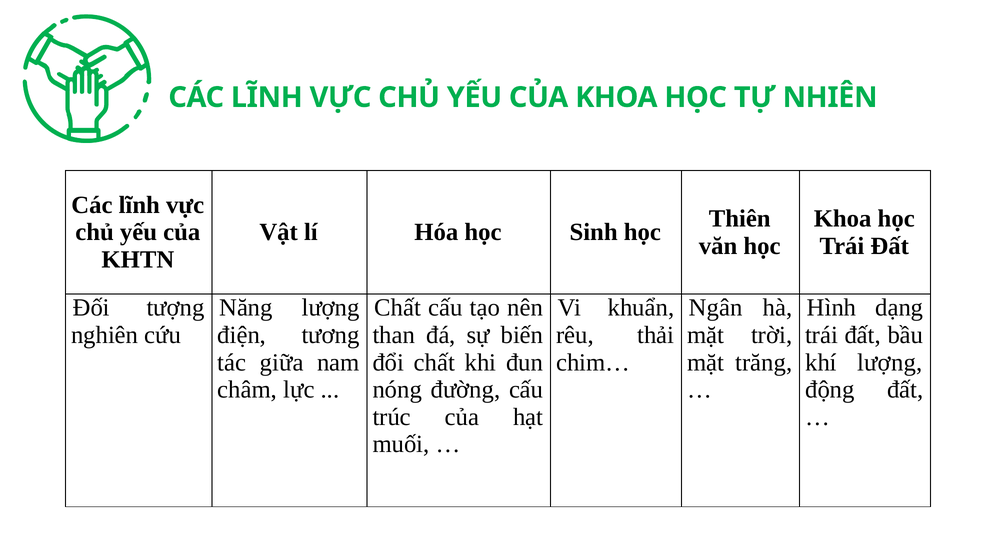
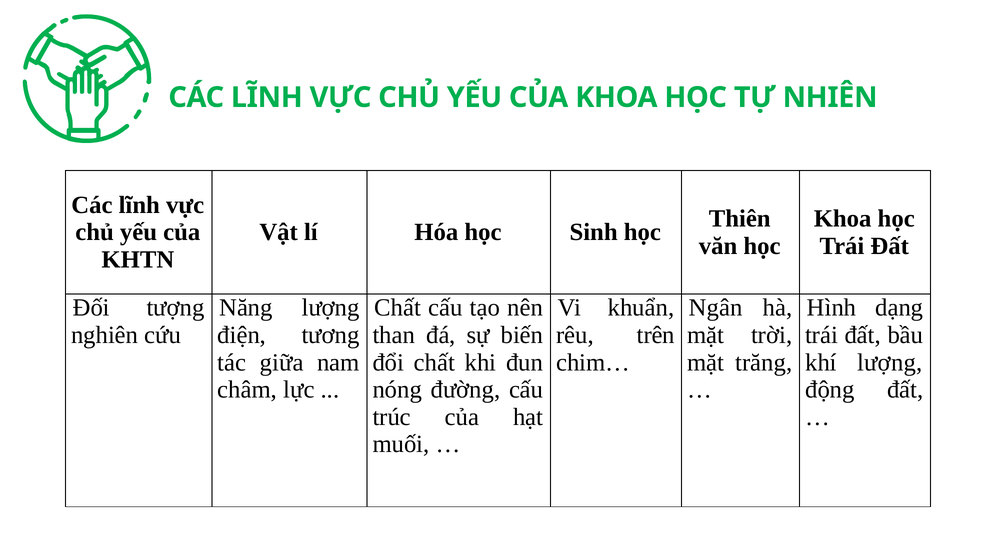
thải: thải -> trên (656, 335)
